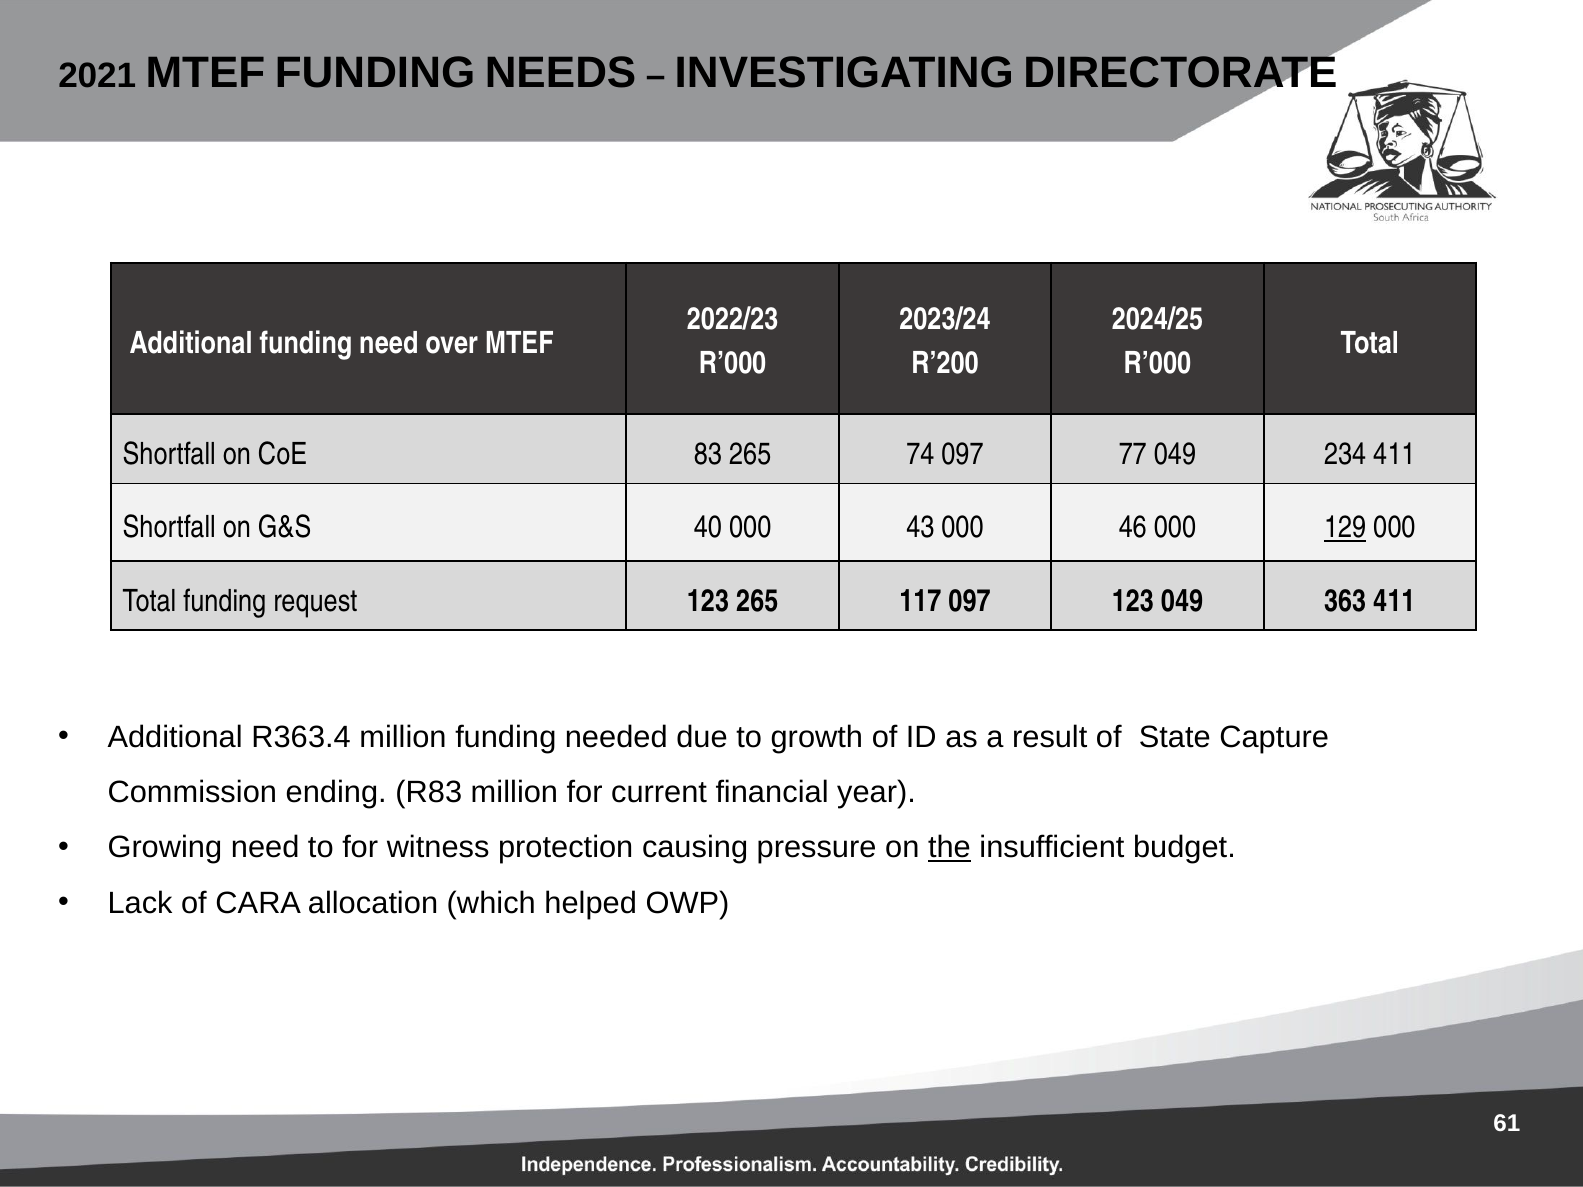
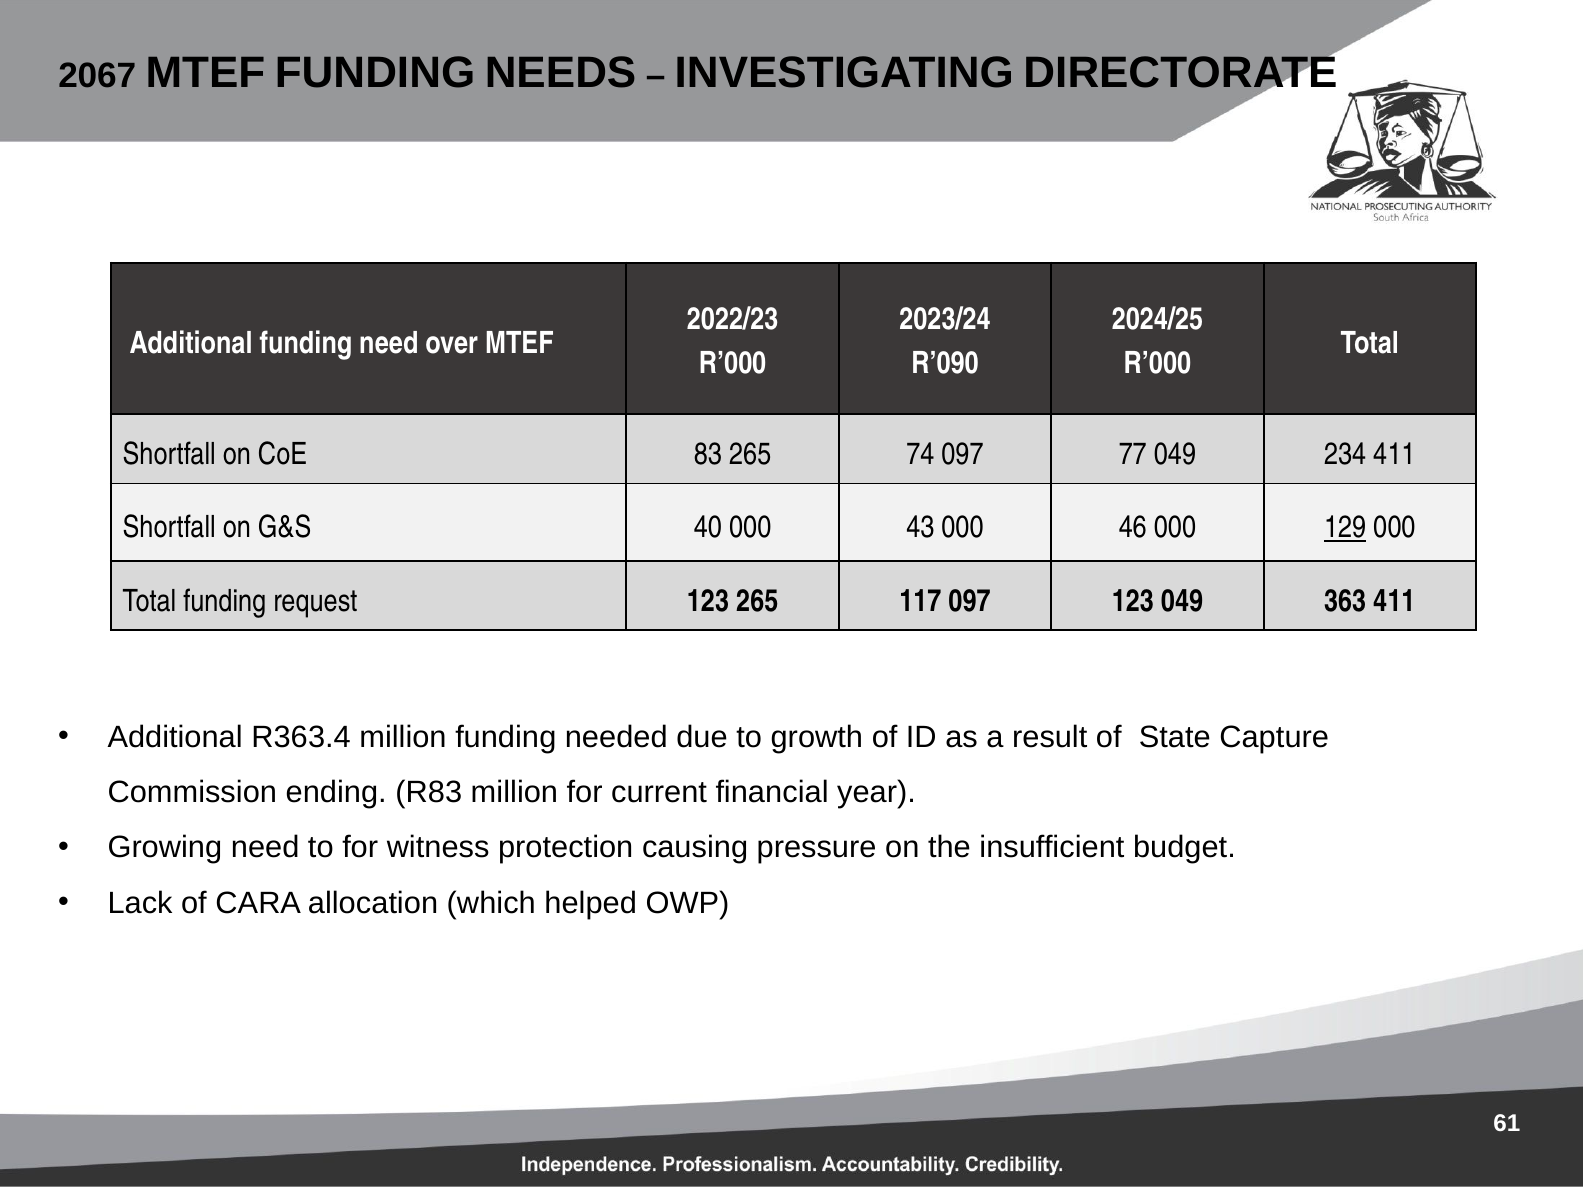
2021: 2021 -> 2067 (97, 76)
R’200: R’200 -> R’090 (945, 363)
the underline: present -> none (949, 848)
